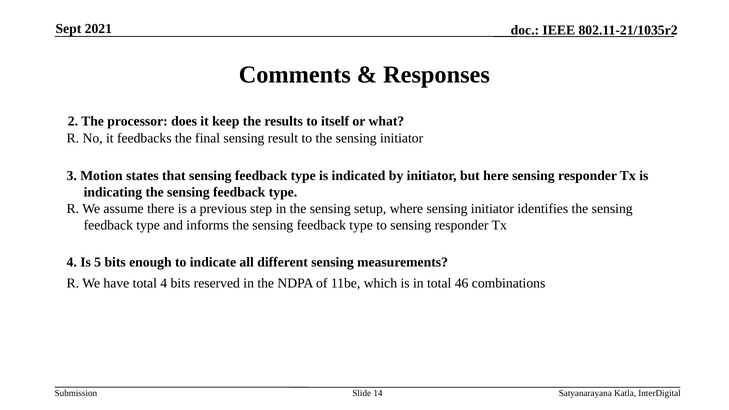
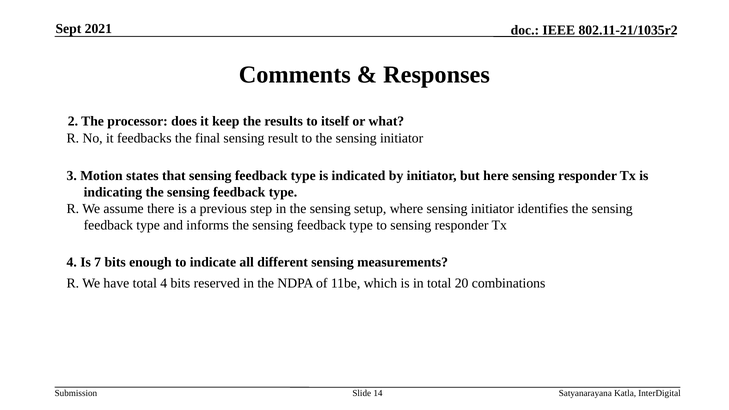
5: 5 -> 7 (98, 262)
46: 46 -> 20 (462, 283)
